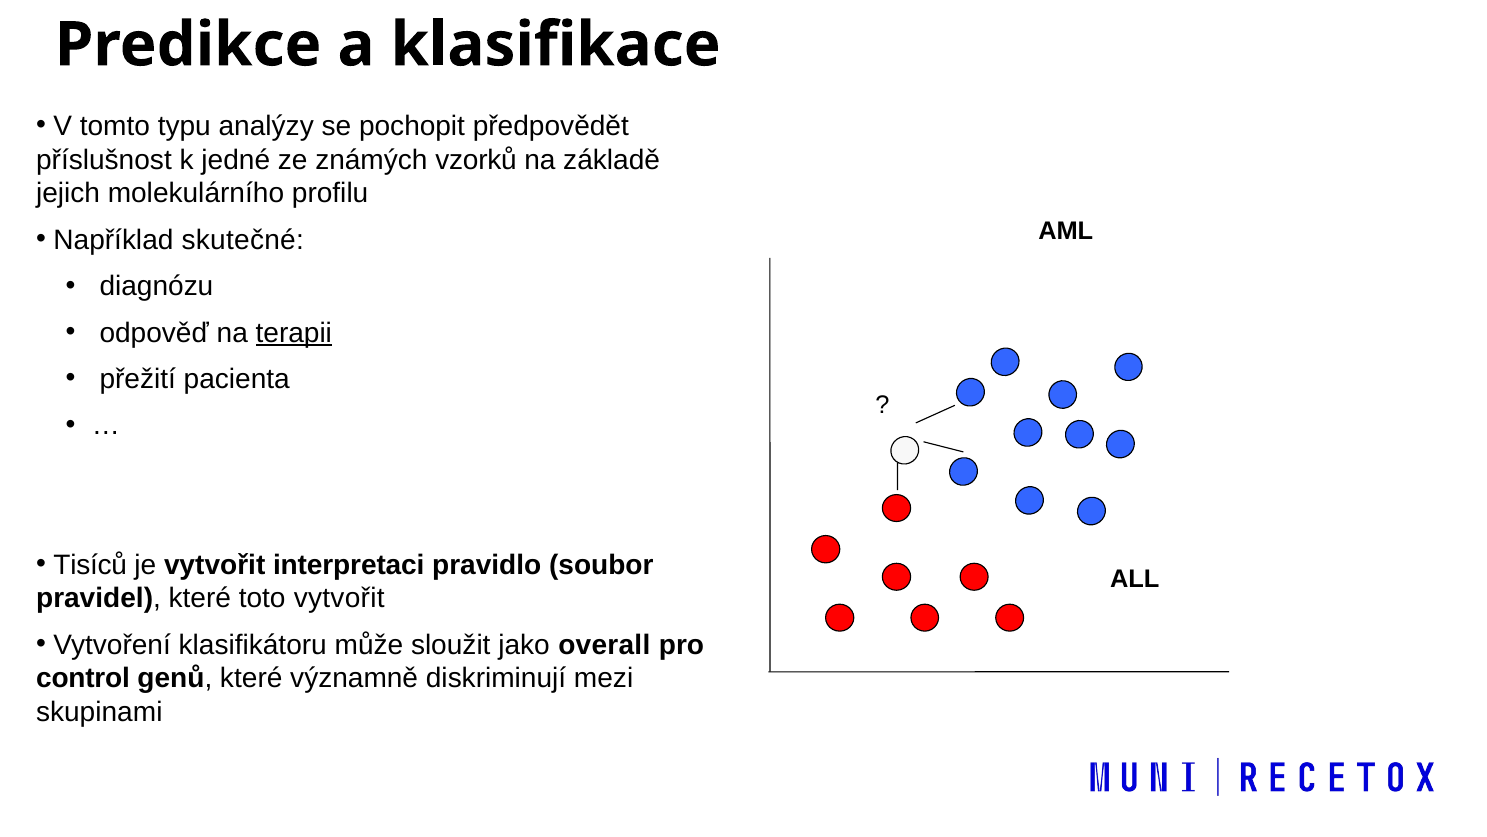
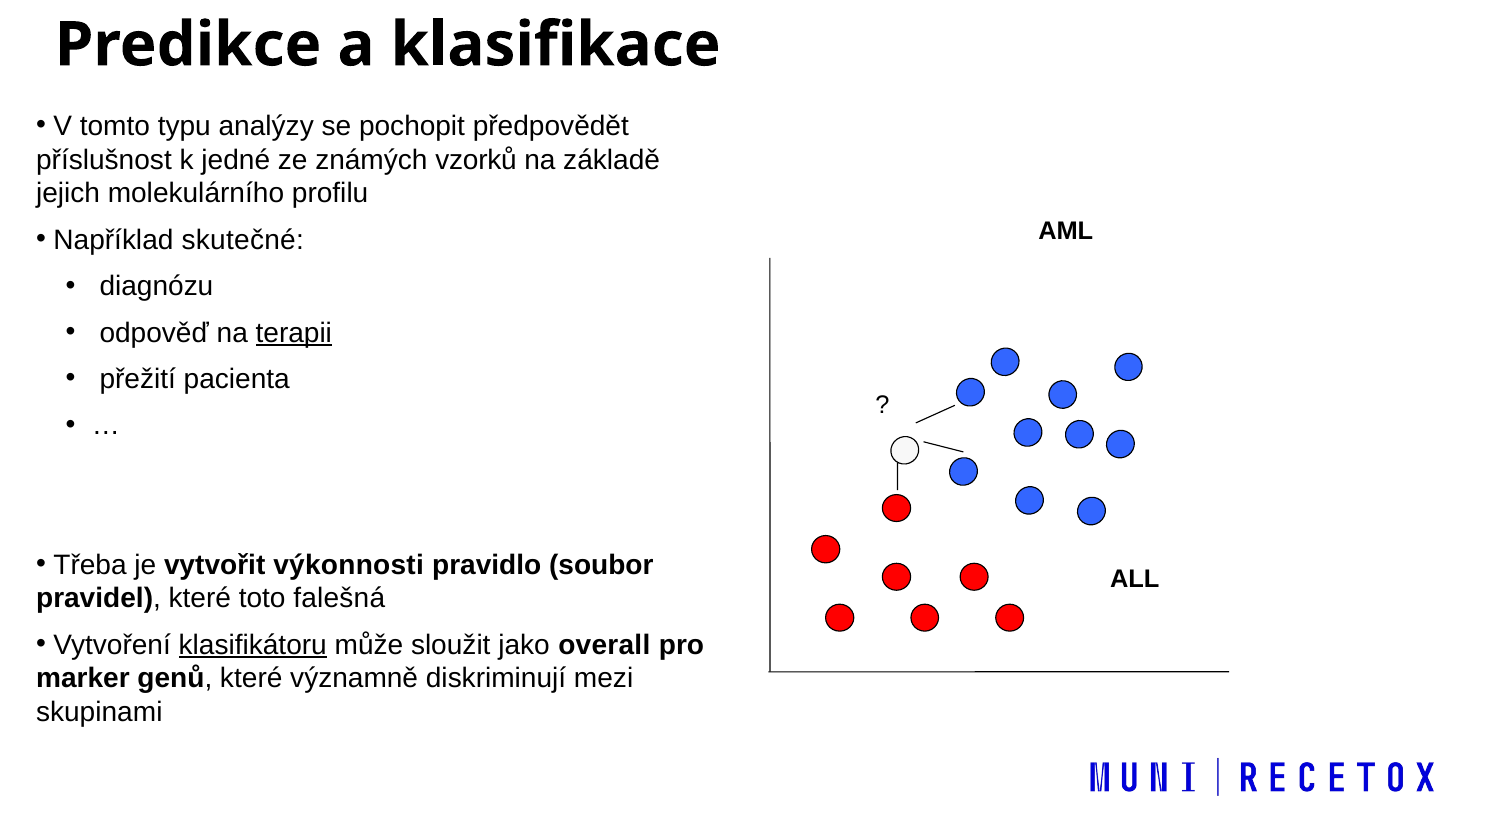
Tisíců: Tisíců -> Třeba (90, 564)
interpretaci: interpretaci -> výkonnosti (349, 564)
toto vytvořit: vytvořit -> falešná (339, 598)
klasifikátoru underline: none -> present (253, 644)
control: control -> marker (83, 678)
